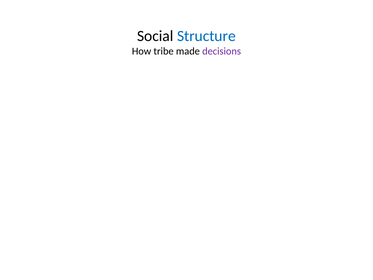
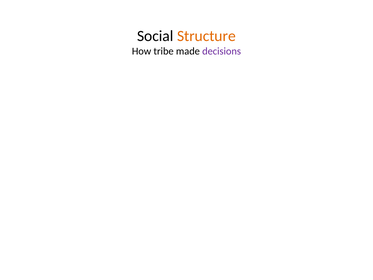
Structure colour: blue -> orange (206, 36)
